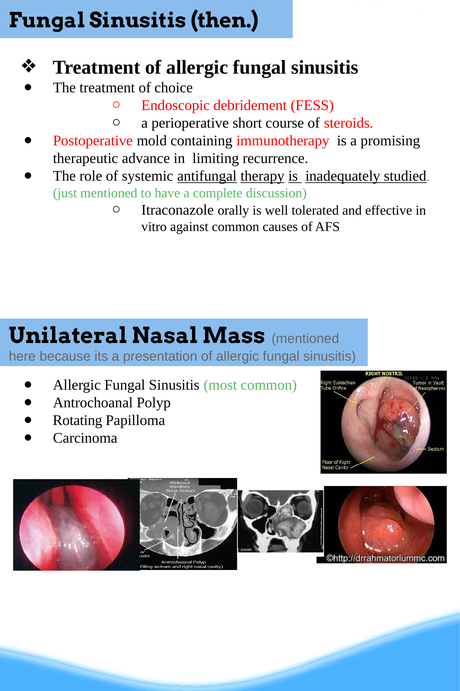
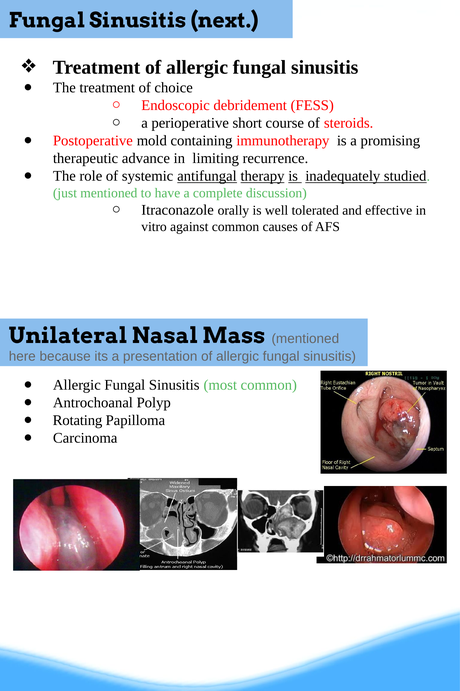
then: then -> next (224, 20)
